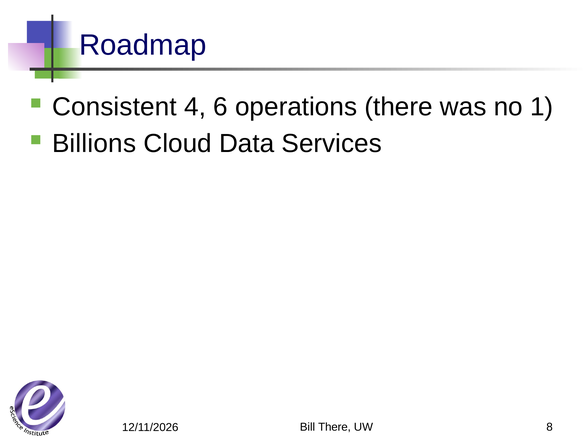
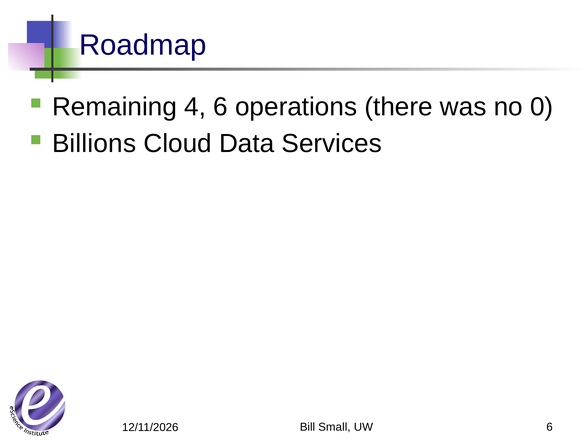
Consistent: Consistent -> Remaining (114, 107)
1: 1 -> 0 (542, 107)
Bill There: There -> Small (334, 427)
UW 8: 8 -> 6 (550, 427)
